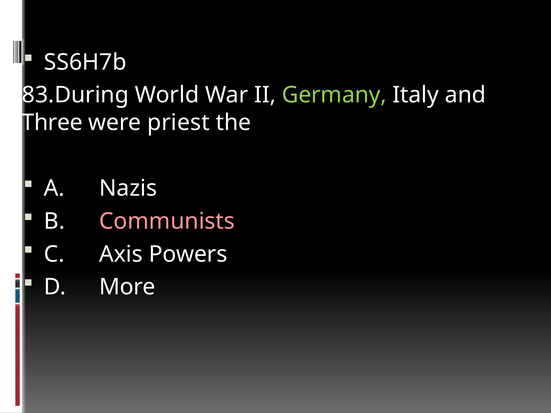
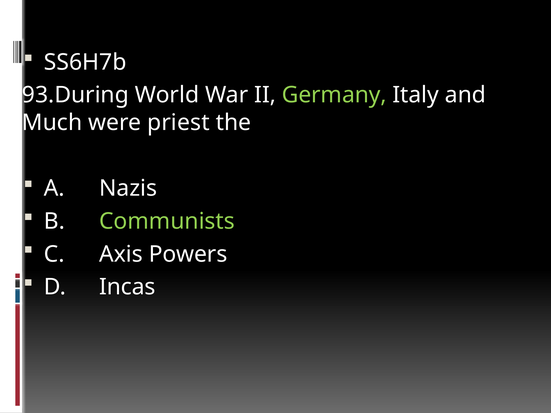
83.During: 83.During -> 93.During (75, 95)
Three: Three -> Much (52, 123)
Communists colour: pink -> light green (167, 221)
More: More -> Incas (127, 287)
